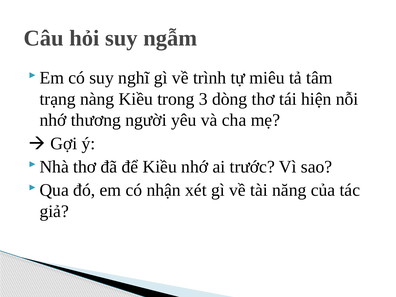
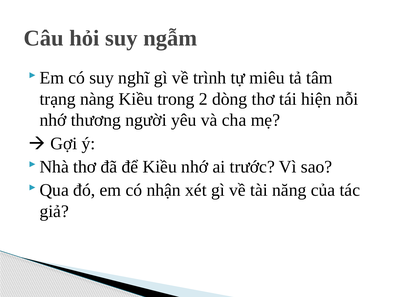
3: 3 -> 2 (203, 99)
